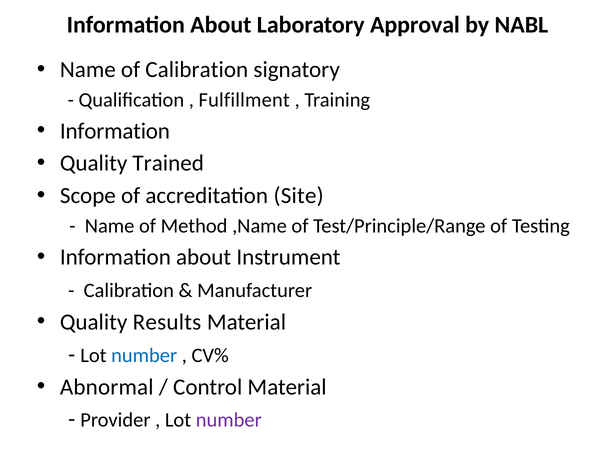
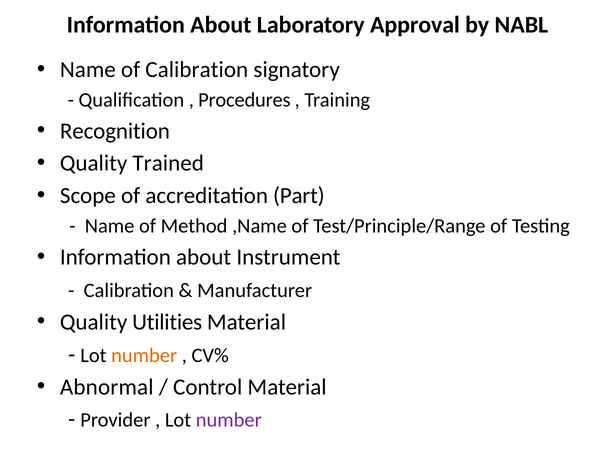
Fulfillment: Fulfillment -> Procedures (244, 100)
Information: Information -> Recognition (115, 131)
Site: Site -> Part (299, 196)
Results: Results -> Utilities (167, 322)
number colour: blue -> orange (144, 355)
